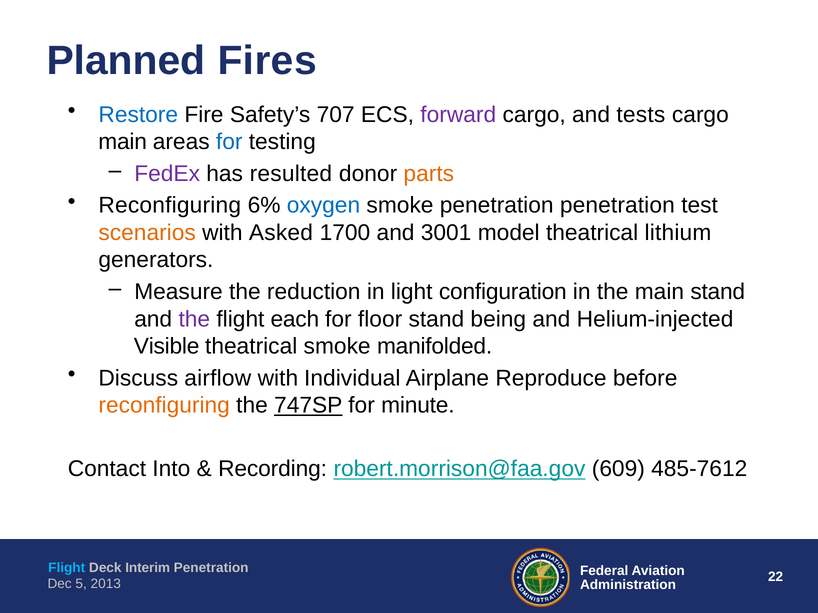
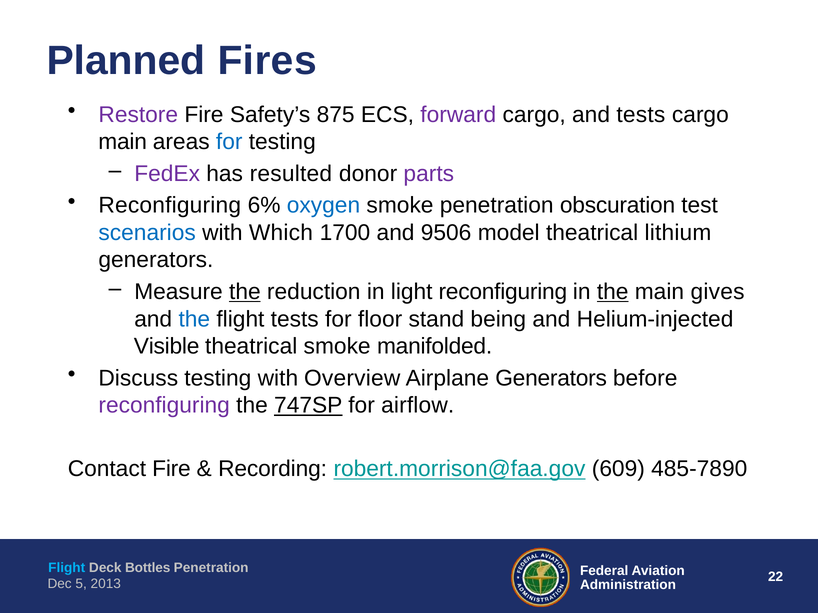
Restore colour: blue -> purple (138, 115)
707: 707 -> 875 (336, 115)
parts colour: orange -> purple (429, 174)
penetration penetration: penetration -> obscuration (618, 206)
scenarios colour: orange -> blue (147, 233)
Asked: Asked -> Which (281, 233)
3001: 3001 -> 9506 (446, 233)
the underline: none -> present (245, 292)
light configuration: configuration -> reconfiguring (503, 292)
the underline: none -> present (613, 292)
main stand: stand -> gives (718, 292)
the colour: purple -> blue (194, 319)
flight each: each -> tests (295, 319)
Discuss airflow: airflow -> testing (218, 378)
Individual: Individual -> Overview (352, 378)
Airplane Reproduce: Reproduce -> Generators (551, 378)
reconfiguring colour: orange -> purple (164, 406)
minute: minute -> airflow (418, 406)
Contact Into: Into -> Fire (171, 469)
485-7612: 485-7612 -> 485-7890 (699, 469)
Interim: Interim -> Bottles (148, 568)
